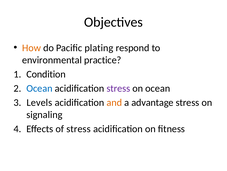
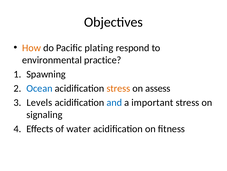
Condition: Condition -> Spawning (46, 74)
stress colour: purple -> orange (118, 88)
on ocean: ocean -> assess (158, 88)
and colour: orange -> blue (114, 102)
advantage: advantage -> important (152, 102)
of stress: stress -> water (79, 128)
